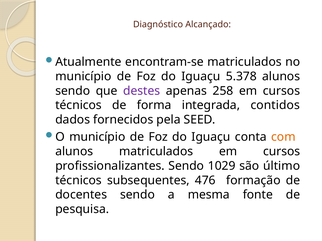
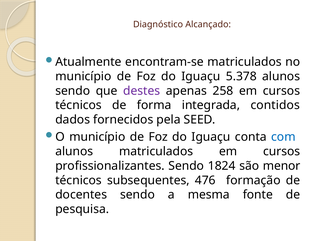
com colour: orange -> blue (283, 137)
1029: 1029 -> 1824 (222, 166)
último: último -> menor (282, 166)
